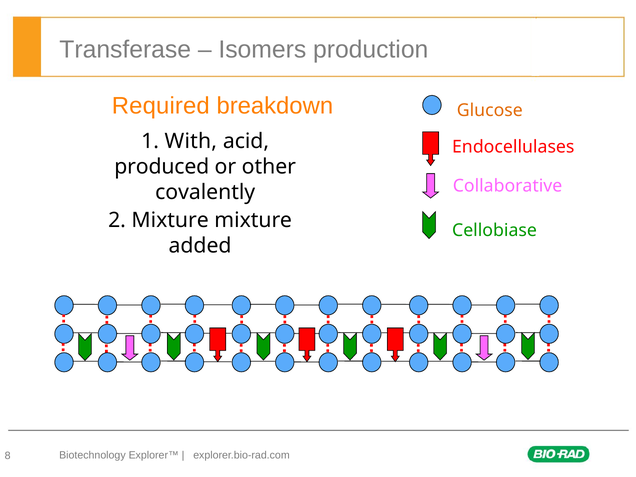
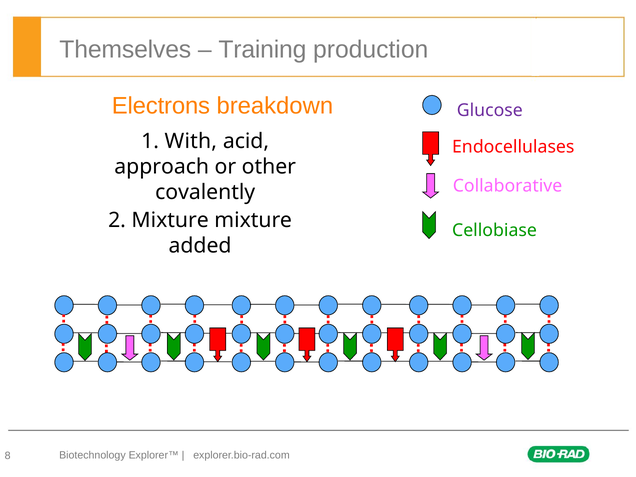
Transferase: Transferase -> Themselves (125, 49)
Isomers: Isomers -> Training (262, 49)
Required: Required -> Electrons (161, 106)
Glucose colour: orange -> purple (490, 110)
produced: produced -> approach (162, 167)
